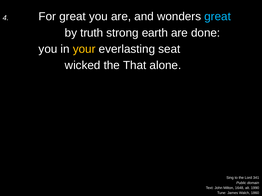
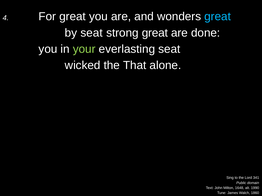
by truth: truth -> seat (92, 33)
strong earth: earth -> great (155, 33)
your colour: yellow -> light green (84, 49)
